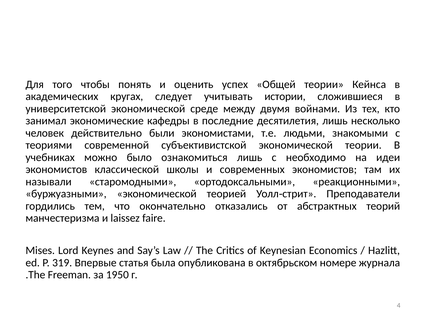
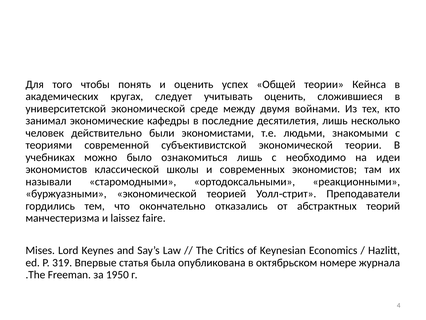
учитывать истории: истории -> оценить (285, 96)
